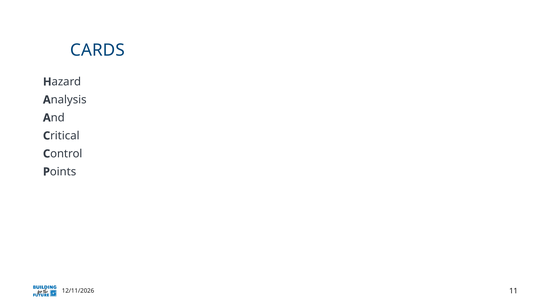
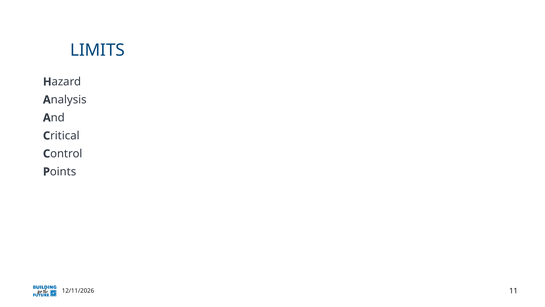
CARDS: CARDS -> LIMITS (98, 50)
